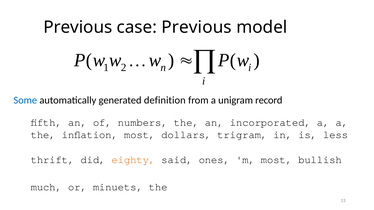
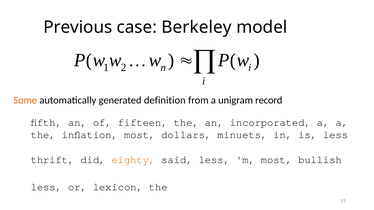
case Previous: Previous -> Berkeley (197, 27)
Some colour: blue -> orange (25, 100)
numbers: numbers -> fifteen (143, 123)
trigram: trigram -> minuets (242, 135)
said ones: ones -> less (214, 160)
much: much -> less (46, 187)
minuets: minuets -> lexicon (118, 187)
